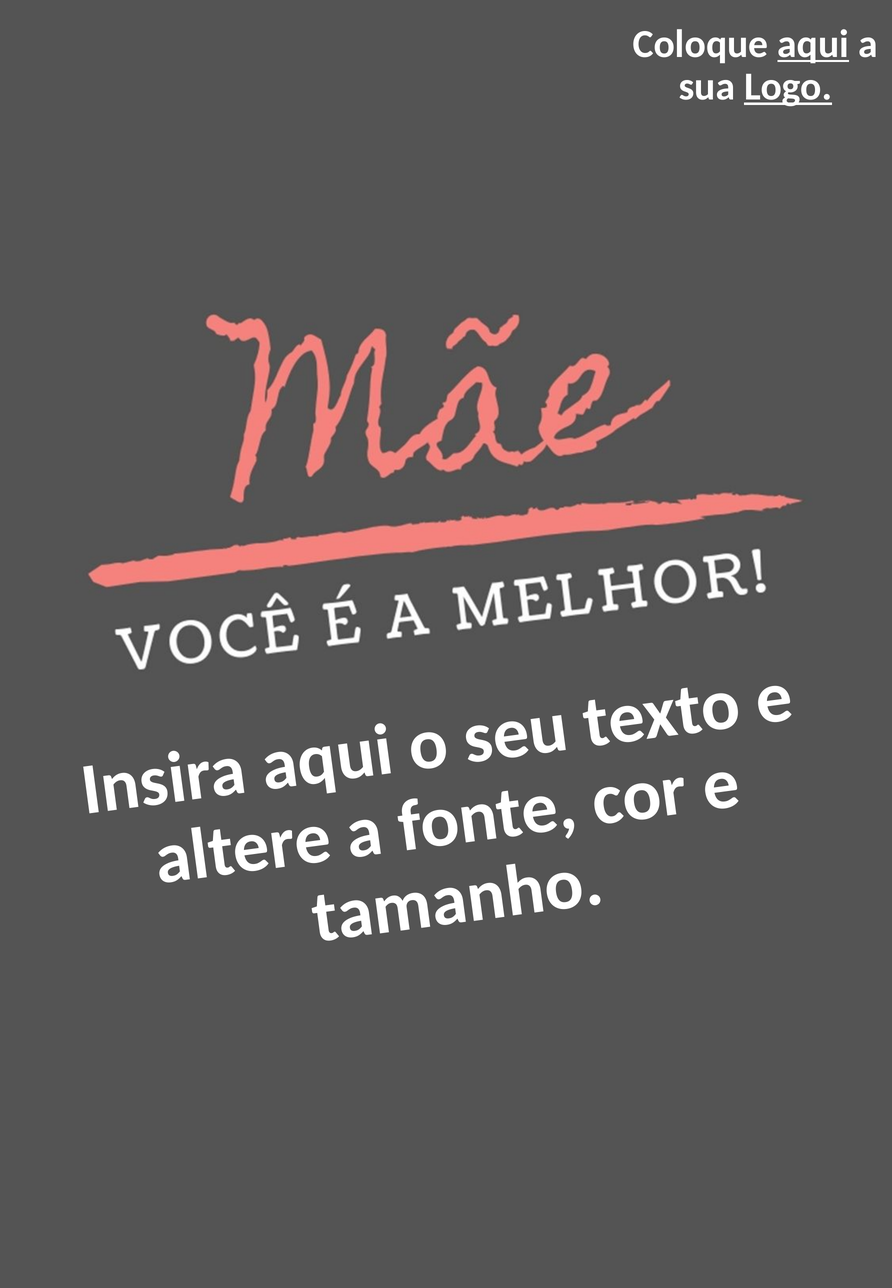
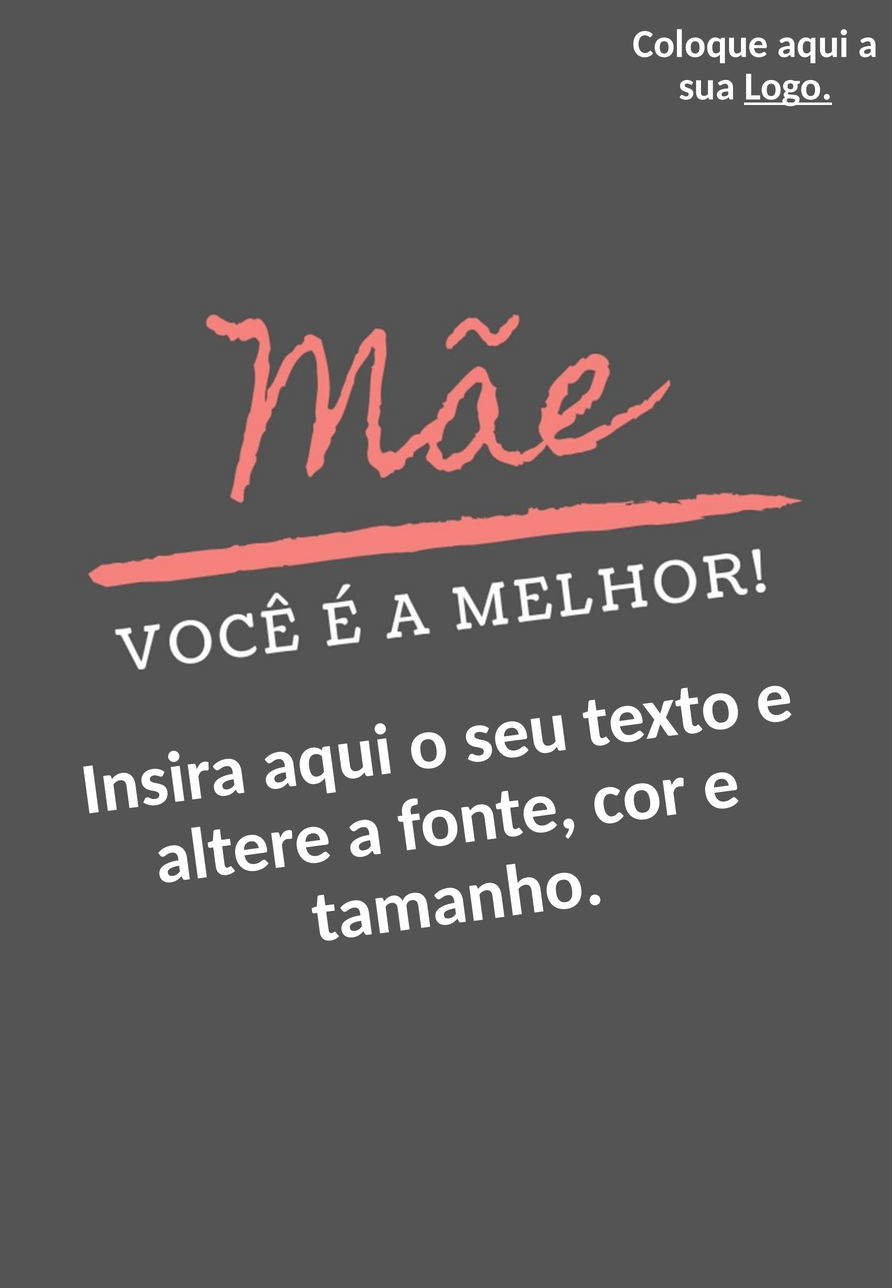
aqui underline: present -> none (813, 44)
